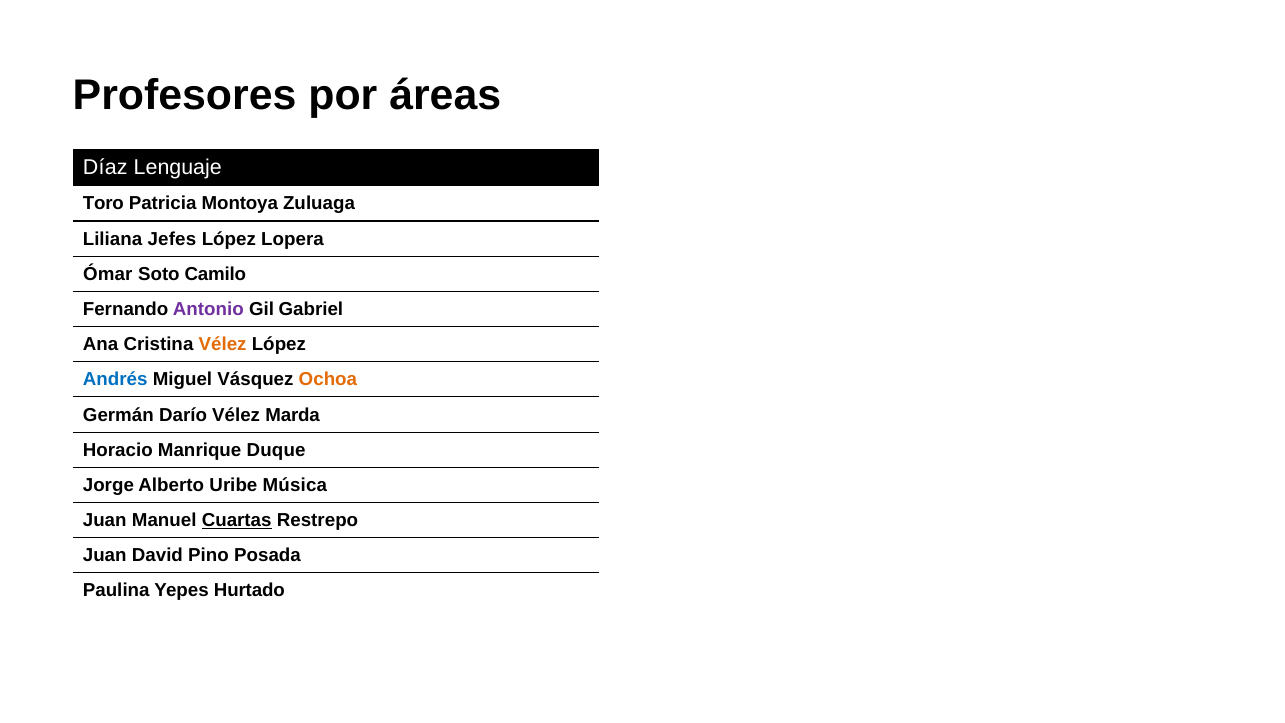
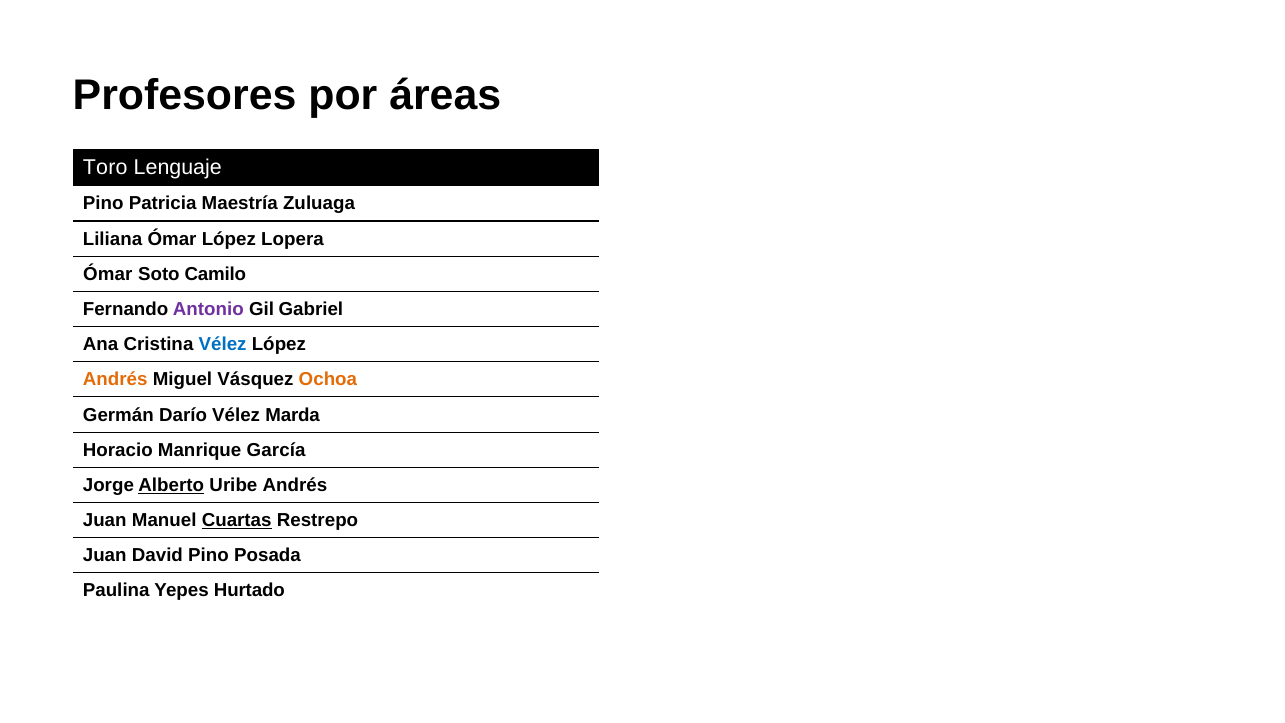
Díaz: Díaz -> Toro (105, 168)
Toro: Toro -> Pino (103, 204)
Montoya: Montoya -> Maestría (240, 204)
Liliana Jefes: Jefes -> Ómar (172, 239)
Vélez colour: orange -> blue (223, 344)
Andrés colour: blue -> orange (115, 380)
Duque: Duque -> García (276, 450)
Alberto underline: none -> present (171, 485)
Uribe Música: Música -> Andrés (295, 485)
